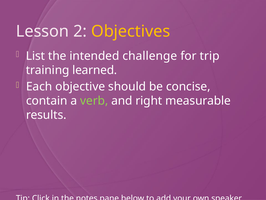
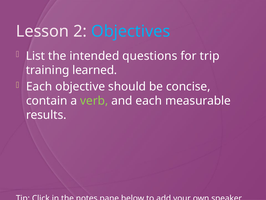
Objectives colour: yellow -> light blue (131, 31)
challenge: challenge -> questions (150, 56)
and right: right -> each (149, 101)
